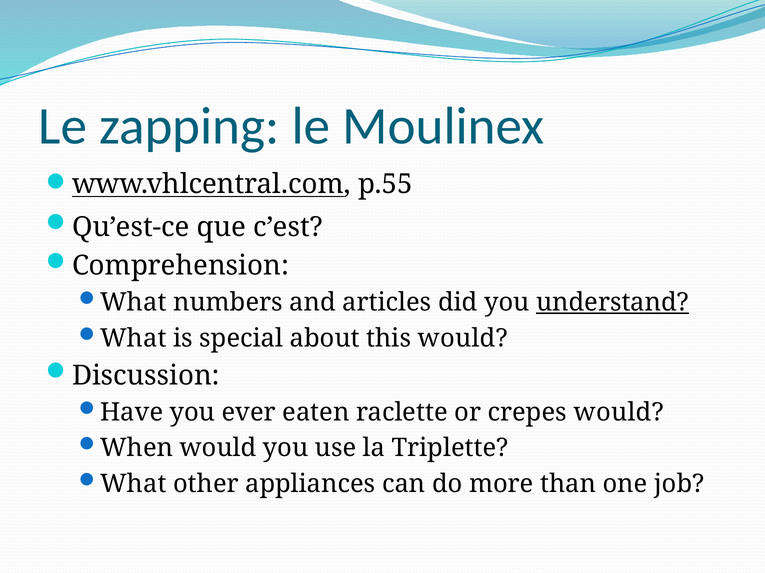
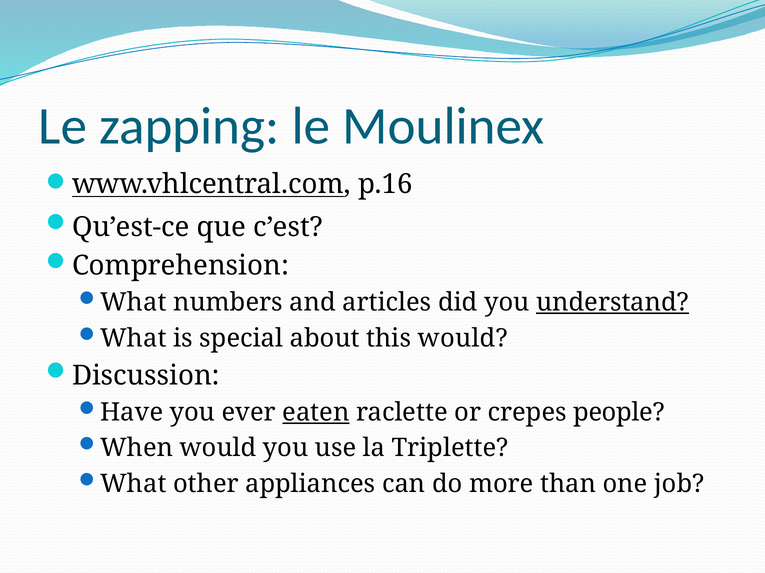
p.55: p.55 -> p.16 (385, 184)
eaten underline: none -> present (316, 413)
crepes would: would -> people (619, 413)
